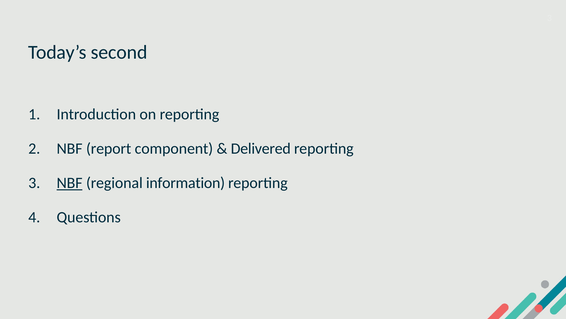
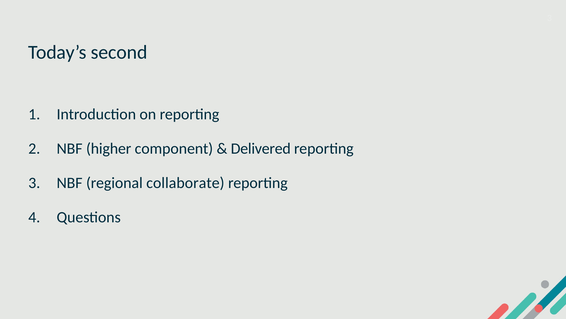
report: report -> higher (109, 149)
NBF underline: present -> none (70, 183)
information: information -> collaborate (185, 183)
